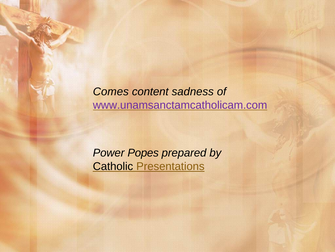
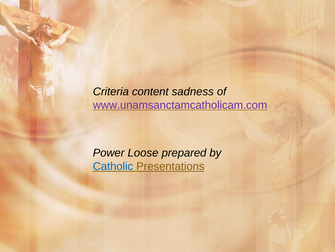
Comes: Comes -> Criteria (111, 91)
Popes: Popes -> Loose (143, 153)
Catholic colour: black -> blue (113, 166)
